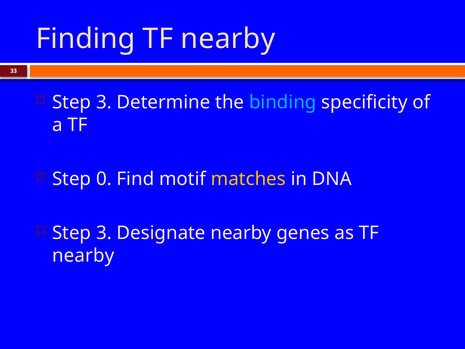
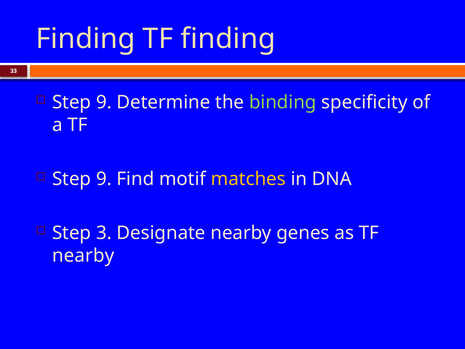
Finding TF nearby: nearby -> finding (228, 39)
3: 3 -> 9 (104, 102)
binding colour: light blue -> light green (283, 102)
0: 0 -> 9 (104, 179)
